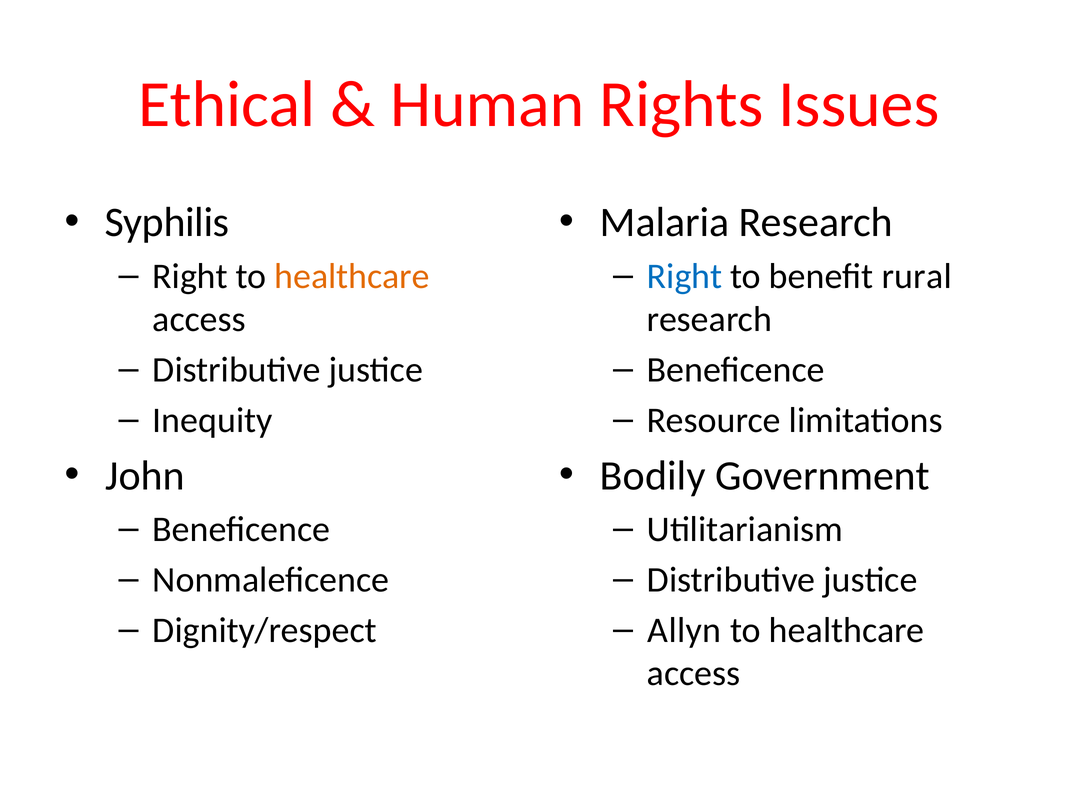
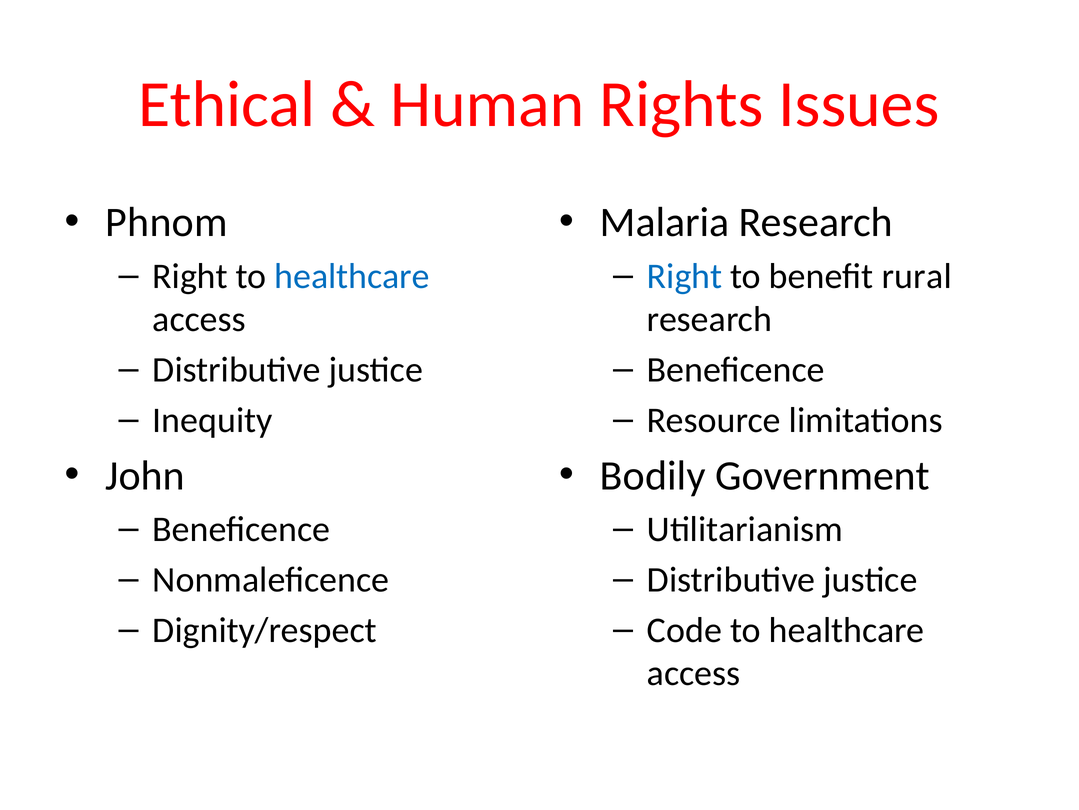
Syphilis: Syphilis -> Phnom (167, 222)
healthcare colour: orange -> blue (352, 276)
Allyn: Allyn -> Code (685, 630)
